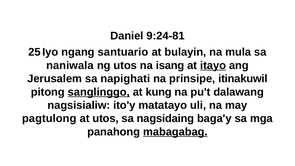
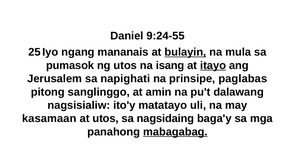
9:24-81: 9:24-81 -> 9:24-55 (166, 36)
santuario: santuario -> mananais (123, 52)
bulayin underline: none -> present (185, 52)
naniwala: naniwala -> pumasok (70, 65)
itinakuwil: itinakuwil -> paglabas (243, 79)
sanglinggo underline: present -> none (99, 92)
kung: kung -> amin (159, 92)
pagtulong: pagtulong -> kasamaan (49, 118)
